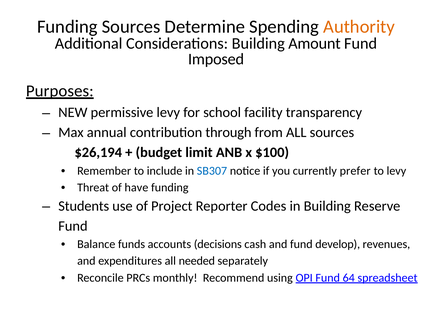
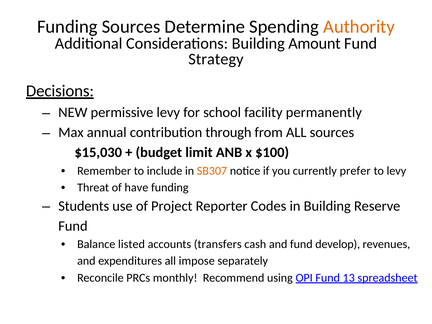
Imposed: Imposed -> Strategy (216, 59)
Purposes: Purposes -> Decisions (60, 91)
transparency: transparency -> permanently (324, 113)
$26,194: $26,194 -> $15,030 (98, 153)
SB307 colour: blue -> orange (212, 171)
funds: funds -> listed (131, 244)
decisions: decisions -> transfers (218, 244)
needed: needed -> impose (197, 261)
64: 64 -> 13 (349, 278)
